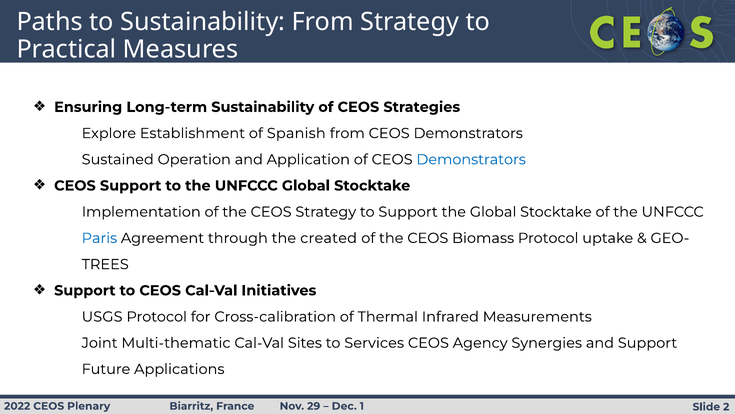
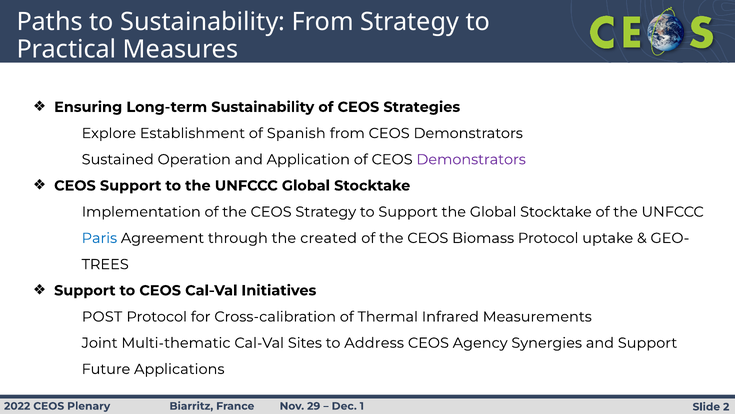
Demonstrators colour: blue -> purple (471, 159)
USGS: USGS -> POST (102, 316)
Services: Services -> Address (374, 343)
